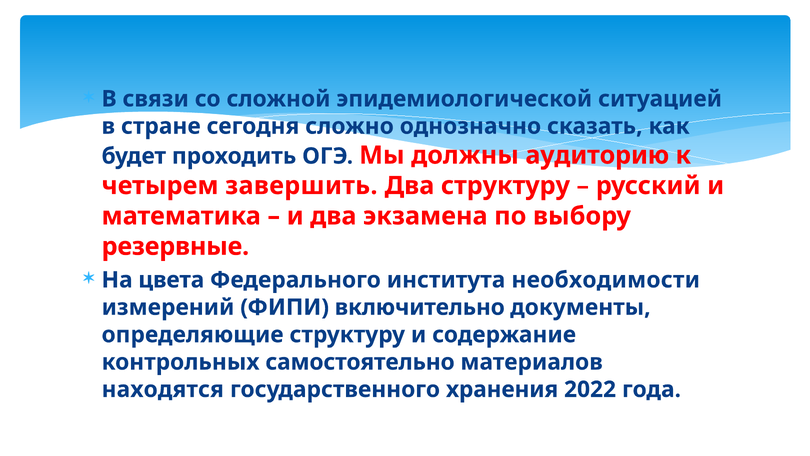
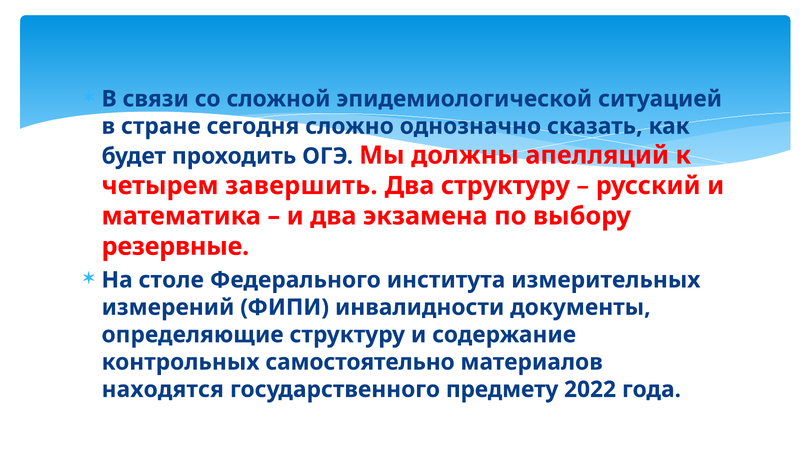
аудиторию: аудиторию -> апелляций (597, 155)
цвета: цвета -> столе (171, 280)
необходимости: необходимости -> измерительных (606, 280)
включительно: включительно -> инвалидности (420, 307)
хранения: хранения -> предмету (502, 389)
